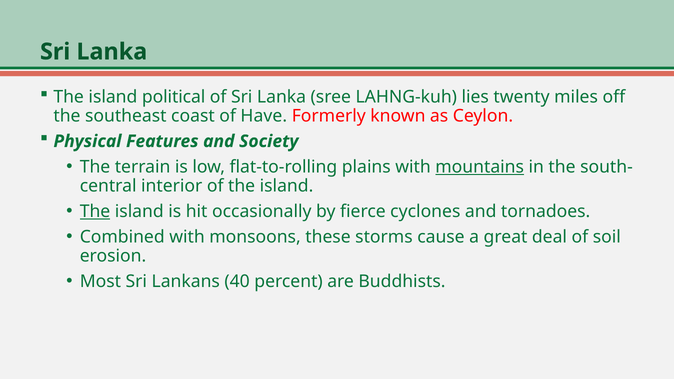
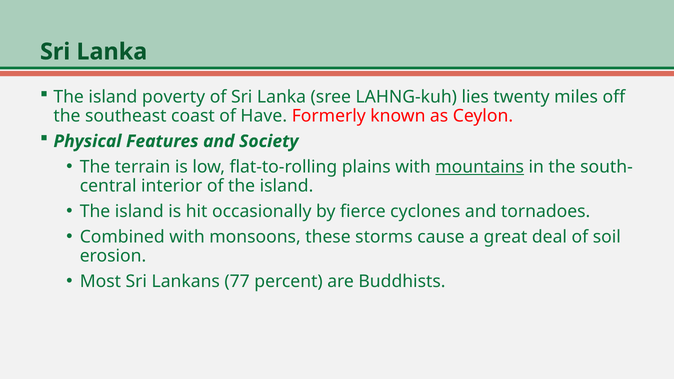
political: political -> poverty (174, 97)
The underline: present -> none (95, 211)
40: 40 -> 77 (237, 281)
